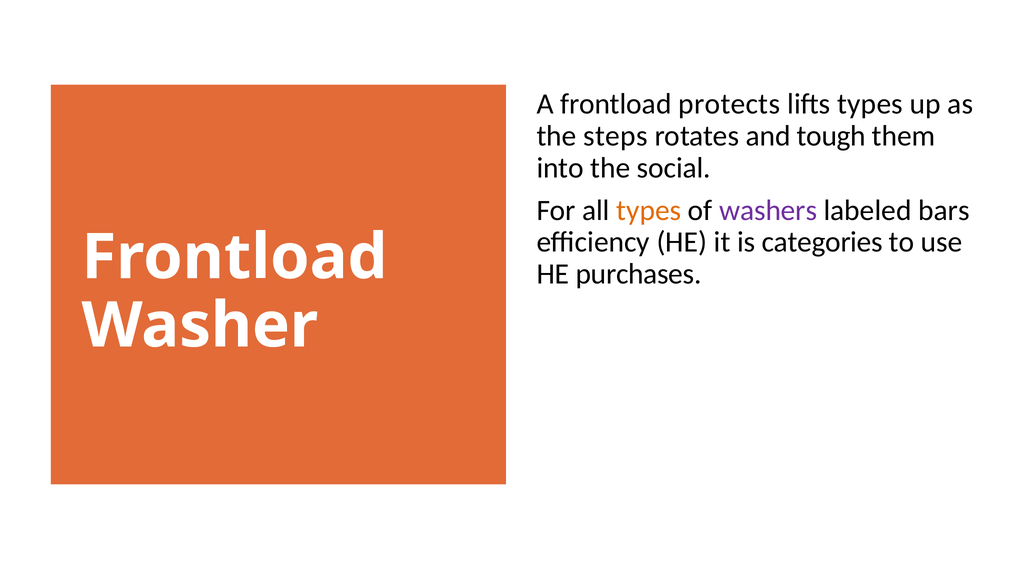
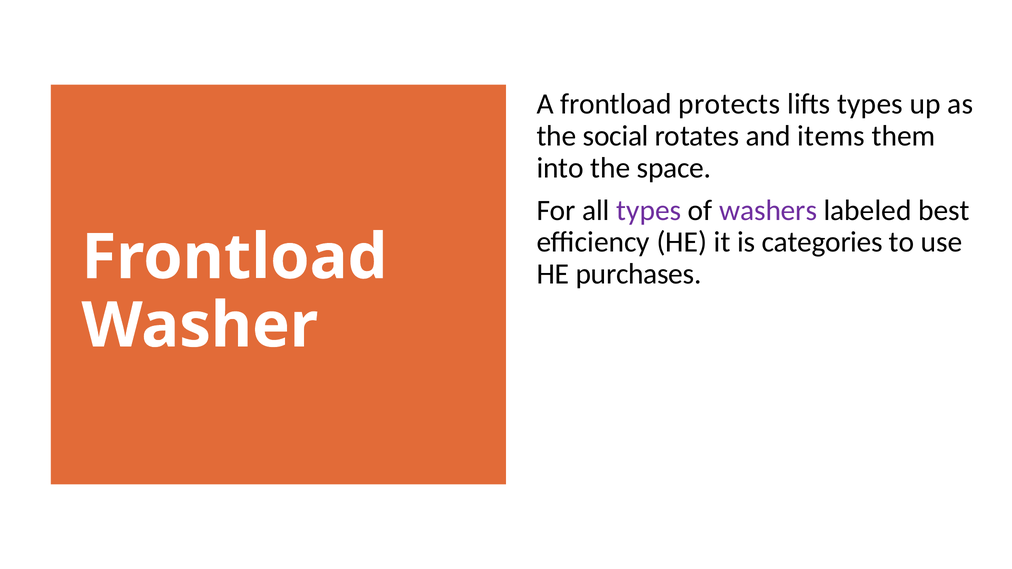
steps: steps -> social (616, 136)
tough: tough -> items (831, 136)
social: social -> space (674, 168)
types colour: orange -> purple (649, 210)
bars: bars -> best (944, 210)
